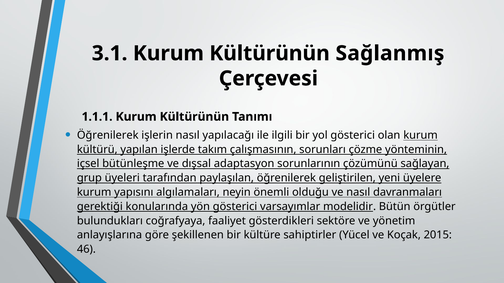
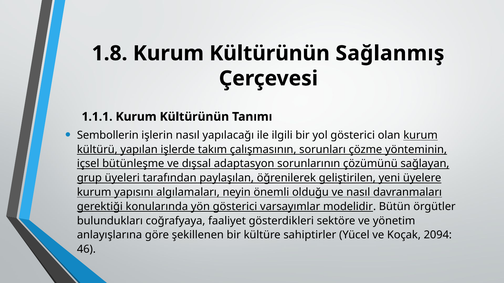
3.1: 3.1 -> 1.8 (110, 53)
Öğrenilerek: Öğrenilerek -> Sembollerin (108, 135)
2015: 2015 -> 2094 (438, 235)
